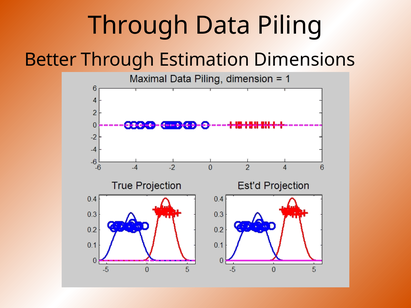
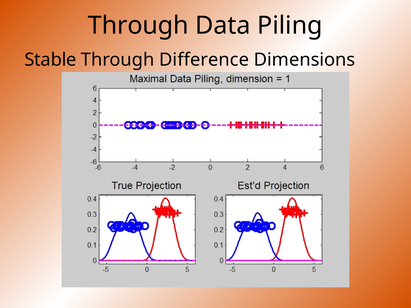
Better: Better -> Stable (51, 60)
Estimation: Estimation -> Difference (204, 60)
